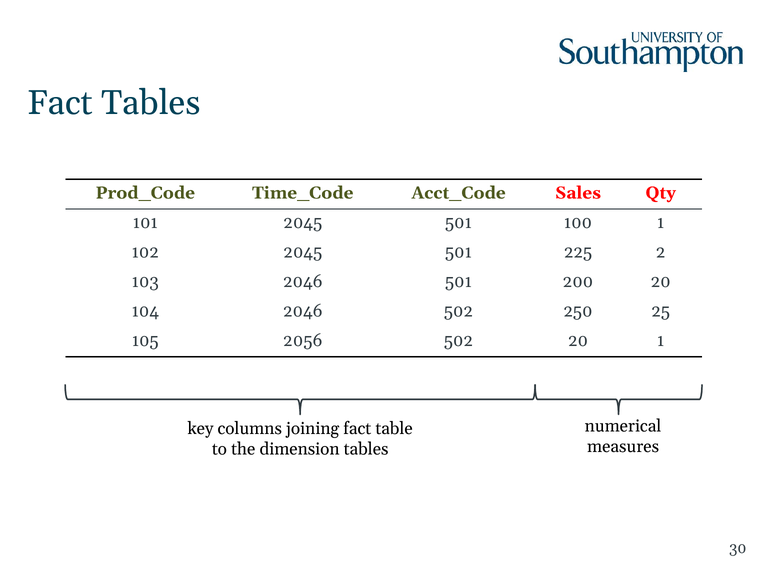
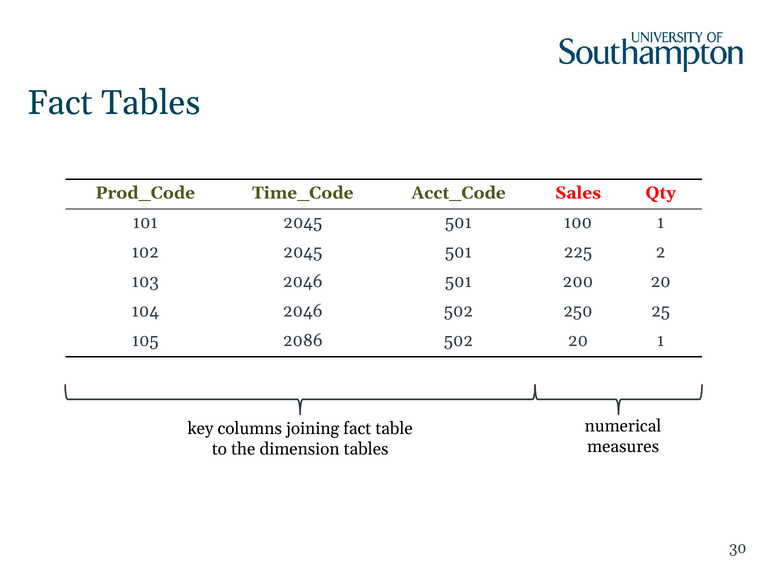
2056: 2056 -> 2086 (303, 341)
